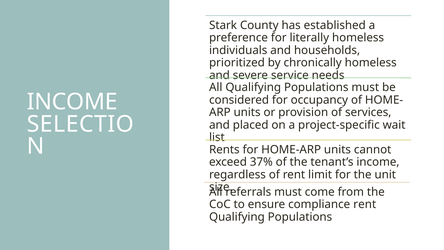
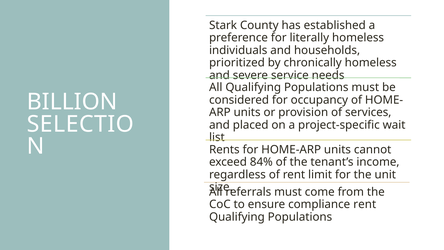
INCOME: INCOME -> BILLION (72, 102)
37%: 37% -> 84% (261, 162)
